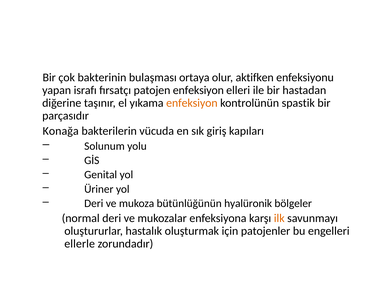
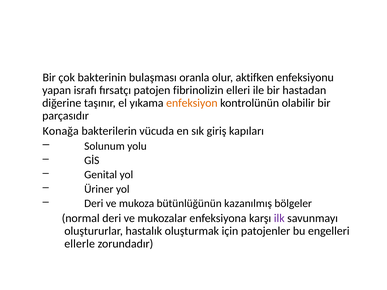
ortaya: ortaya -> oranla (194, 78)
patojen enfeksiyon: enfeksiyon -> fibrinolizin (198, 90)
spastik: spastik -> olabilir (298, 103)
hyalüronik: hyalüronik -> kazanılmış (248, 204)
ilk colour: orange -> purple (279, 218)
